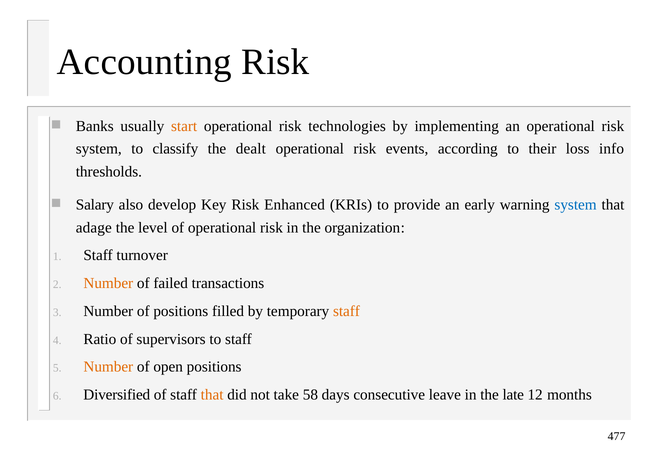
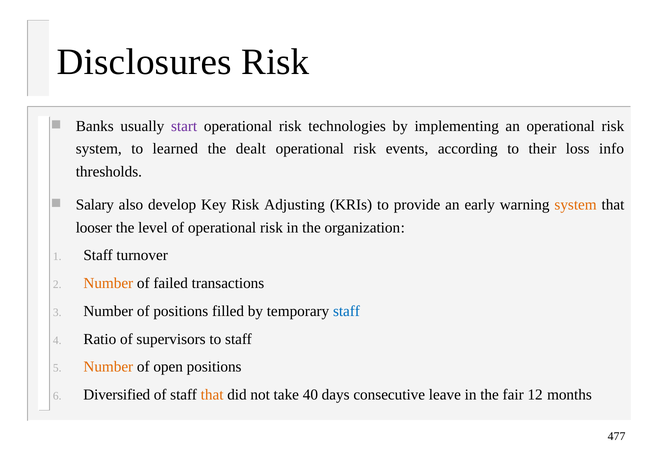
Accounting: Accounting -> Disclosures (144, 62)
start colour: orange -> purple (184, 126)
classify: classify -> learned (175, 149)
Enhanced: Enhanced -> Adjusting (295, 205)
system colour: blue -> orange (576, 205)
adage: adage -> looser (94, 228)
staff colour: orange -> blue (346, 311)
58: 58 -> 40 (310, 395)
late: late -> fair (513, 395)
